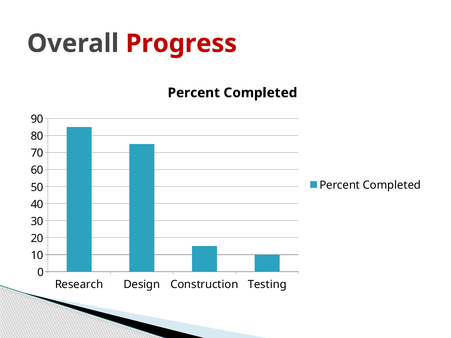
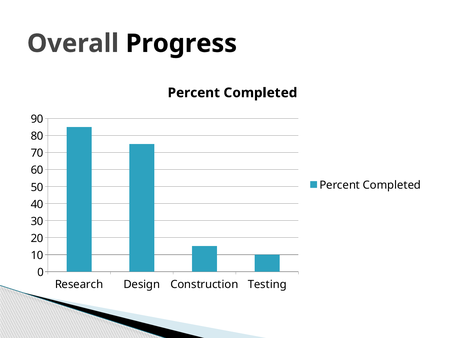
Progress colour: red -> black (181, 44)
